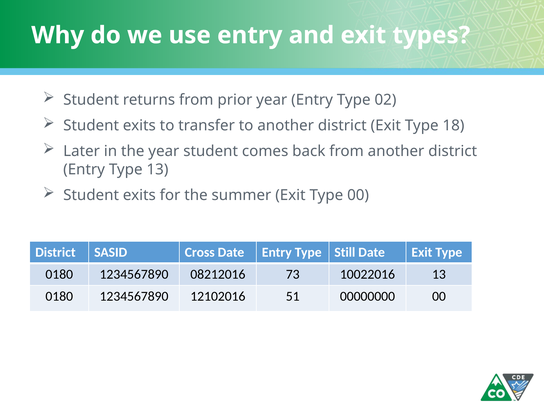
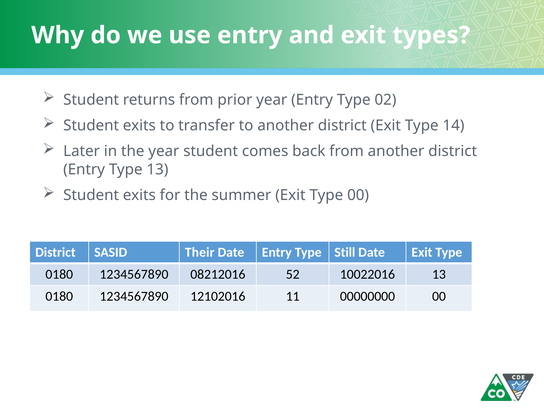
18: 18 -> 14 (453, 126)
Cross: Cross -> Their (200, 252)
73: 73 -> 52 (293, 274)
51: 51 -> 11 (293, 296)
